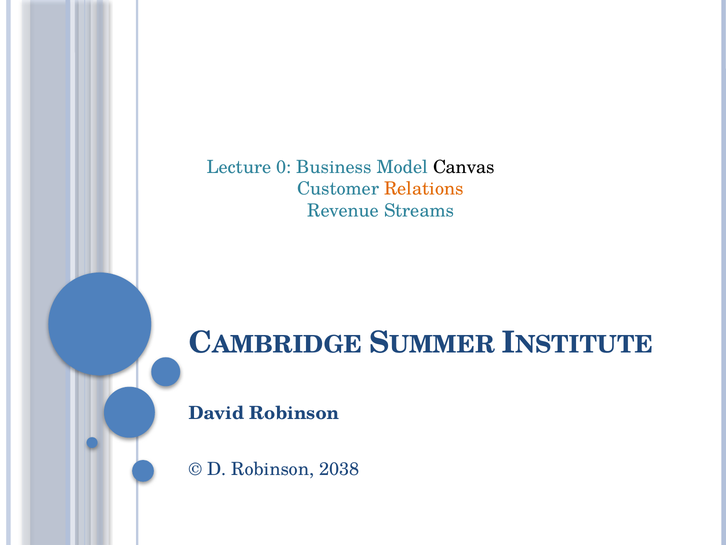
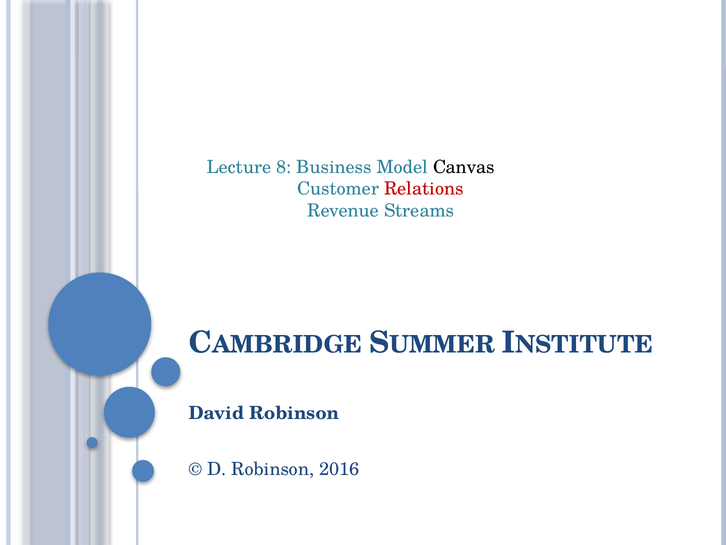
0: 0 -> 8 (284, 167)
Relations colour: orange -> red (424, 189)
2038: 2038 -> 2016 (339, 469)
